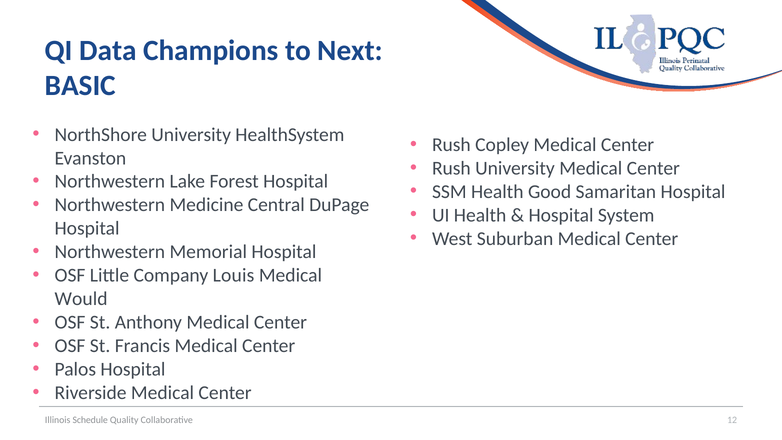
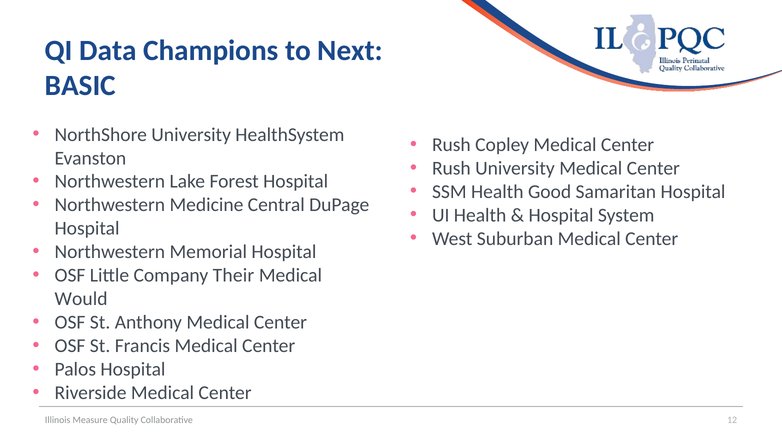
Louis: Louis -> Their (234, 275)
Schedule: Schedule -> Measure (90, 420)
